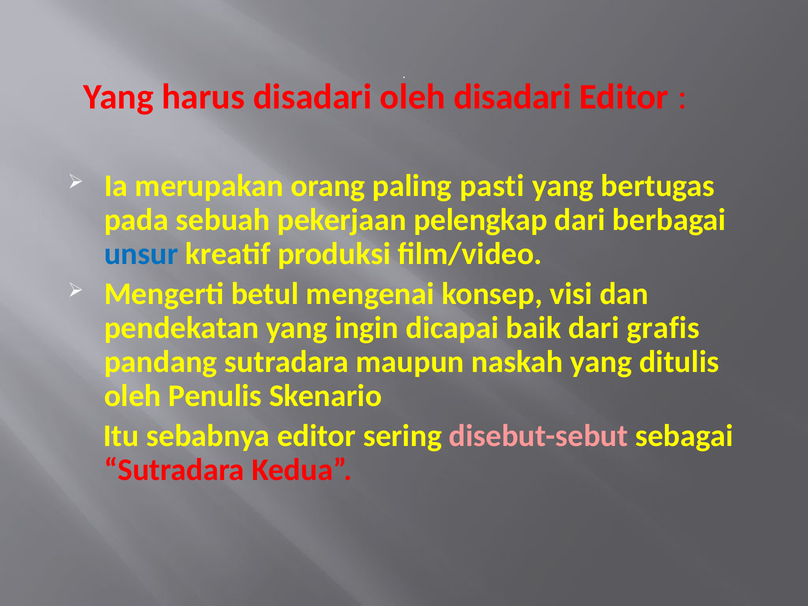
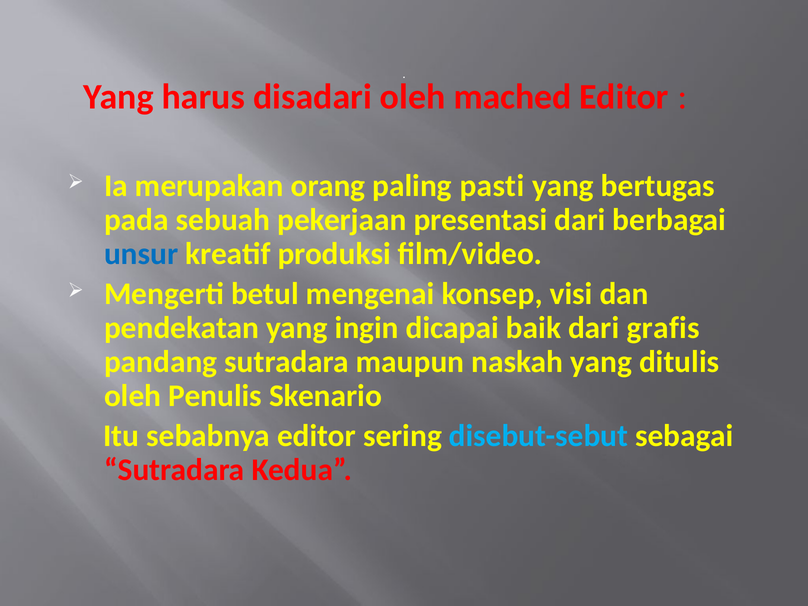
oleh disadari: disadari -> mached (512, 97)
pelengkap: pelengkap -> presentasi (481, 220)
disebut-sebut colour: pink -> light blue (539, 436)
